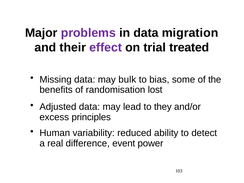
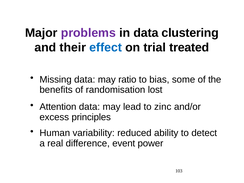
migration: migration -> clustering (190, 33)
effect colour: purple -> blue (106, 48)
bulk: bulk -> ratio (127, 80)
Adjusted: Adjusted -> Attention (58, 107)
they: they -> zinc (163, 107)
